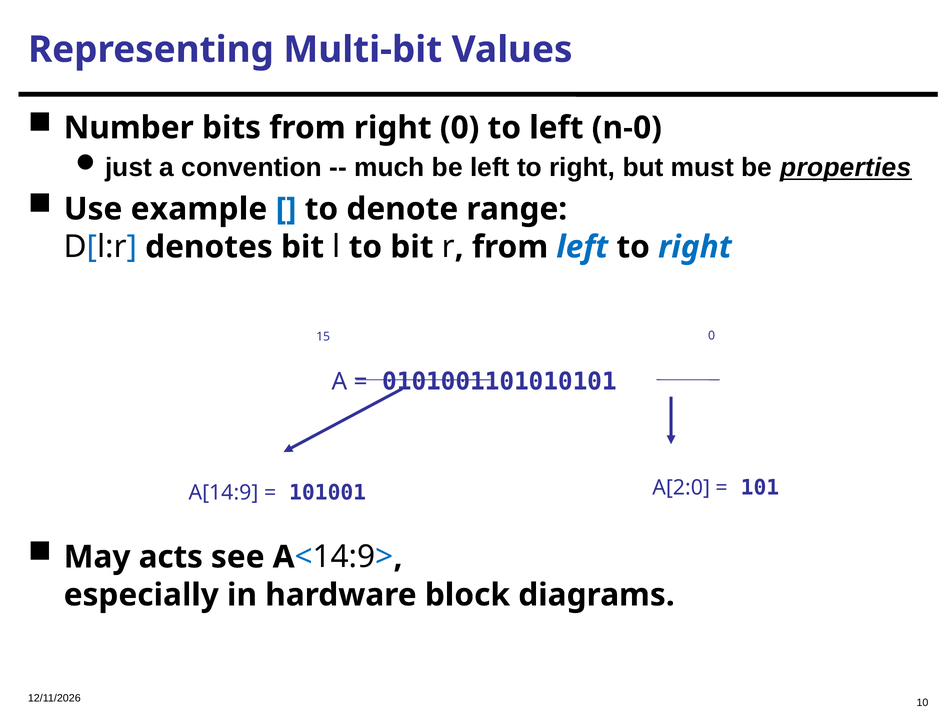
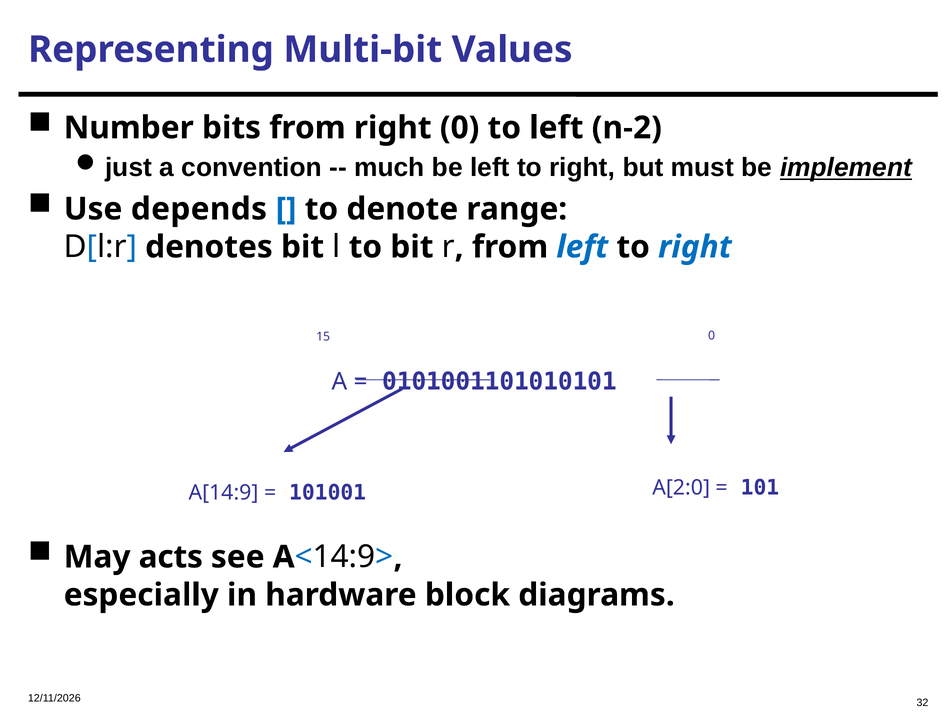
n-0: n-0 -> n-2 (627, 128)
properties: properties -> implement (846, 167)
example: example -> depends (199, 209)
10: 10 -> 32 (923, 703)
